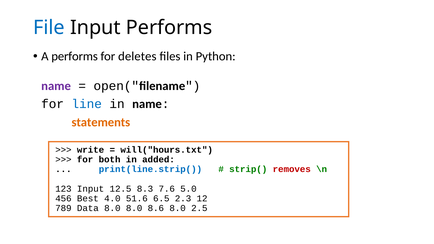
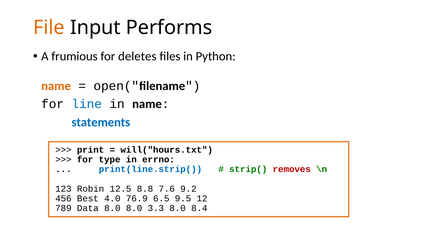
File colour: blue -> orange (49, 28)
A performs: performs -> frumious (75, 56)
name colour: purple -> orange (56, 86)
statements colour: orange -> blue (101, 122)
write: write -> print (91, 150)
both: both -> type (110, 160)
added: added -> errno (159, 160)
123 Input: Input -> Robin (91, 189)
8.3: 8.3 -> 8.8 (145, 189)
5.0: 5.0 -> 9.2 (188, 189)
51.6: 51.6 -> 76.9 (137, 199)
2.3: 2.3 -> 9.5 (183, 199)
8.6: 8.6 -> 3.3 (156, 208)
2.5: 2.5 -> 8.4 (199, 208)
